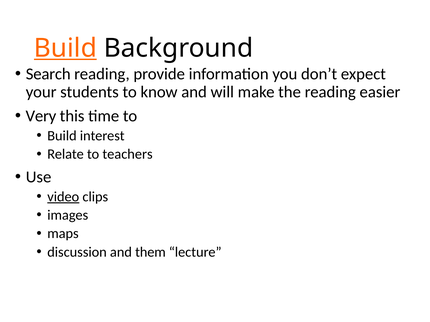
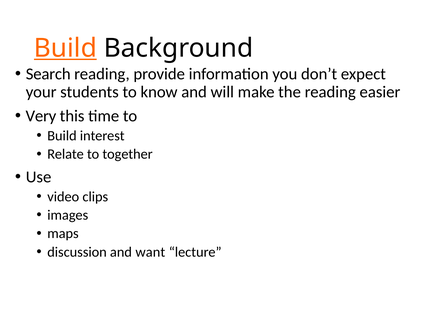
teachers: teachers -> together (128, 154)
video underline: present -> none (63, 197)
them: them -> want (150, 252)
